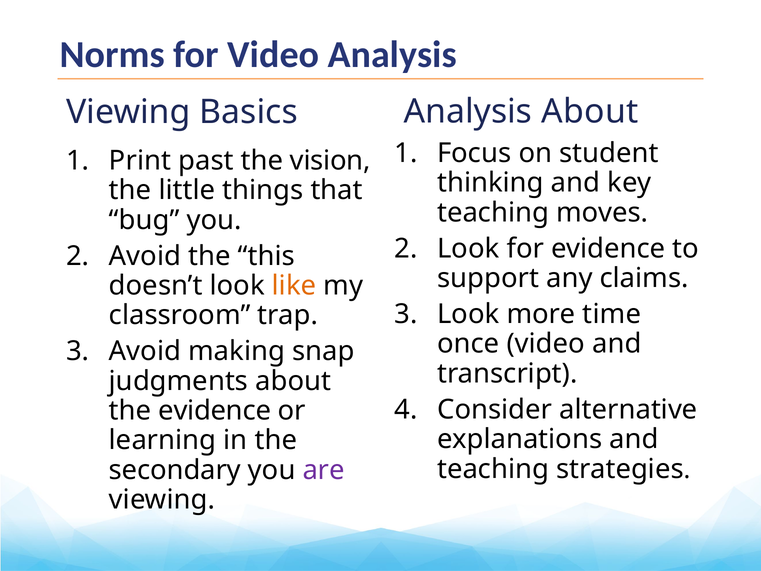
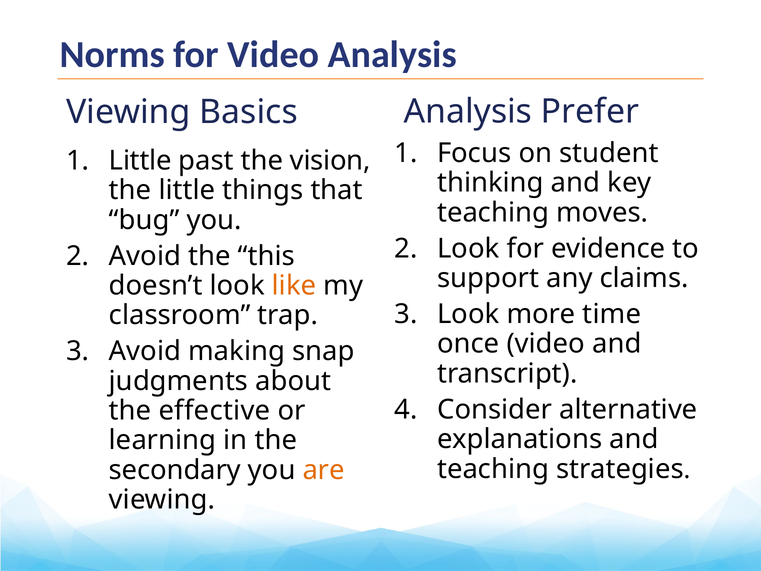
Analysis About: About -> Prefer (590, 112)
Print: Print -> Little (140, 161)
the evidence: evidence -> effective (214, 411)
are colour: purple -> orange (324, 470)
